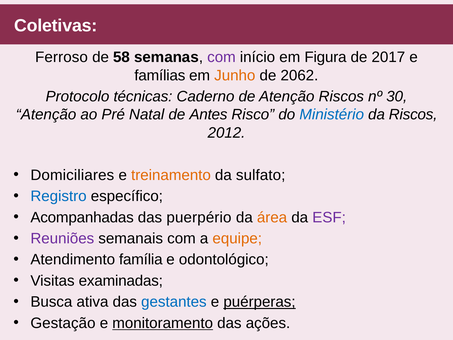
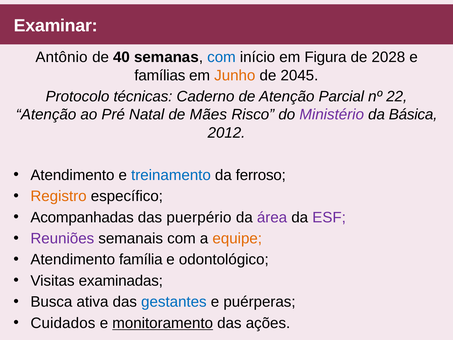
Coletivas: Coletivas -> Examinar (56, 26)
Ferroso: Ferroso -> Antônio (61, 57)
58: 58 -> 40 (122, 57)
com colour: purple -> blue (221, 57)
2017: 2017 -> 2028 (388, 57)
2062: 2062 -> 2045 (299, 75)
Atenção Riscos: Riscos -> Parcial (341, 96)
30: 30 -> 22 (397, 96)
Antes: Antes -> Mães (208, 115)
Ministério colour: blue -> purple (332, 115)
da Riscos: Riscos -> Básica (413, 115)
Domiciliares: Domiciliares -> Atendimento (72, 175)
treinamento colour: orange -> blue (171, 175)
sulfato: sulfato -> ferroso (261, 175)
Registro colour: blue -> orange (59, 196)
área colour: orange -> purple (272, 217)
puérperas underline: present -> none (259, 302)
Gestação: Gestação -> Cuidados (63, 323)
